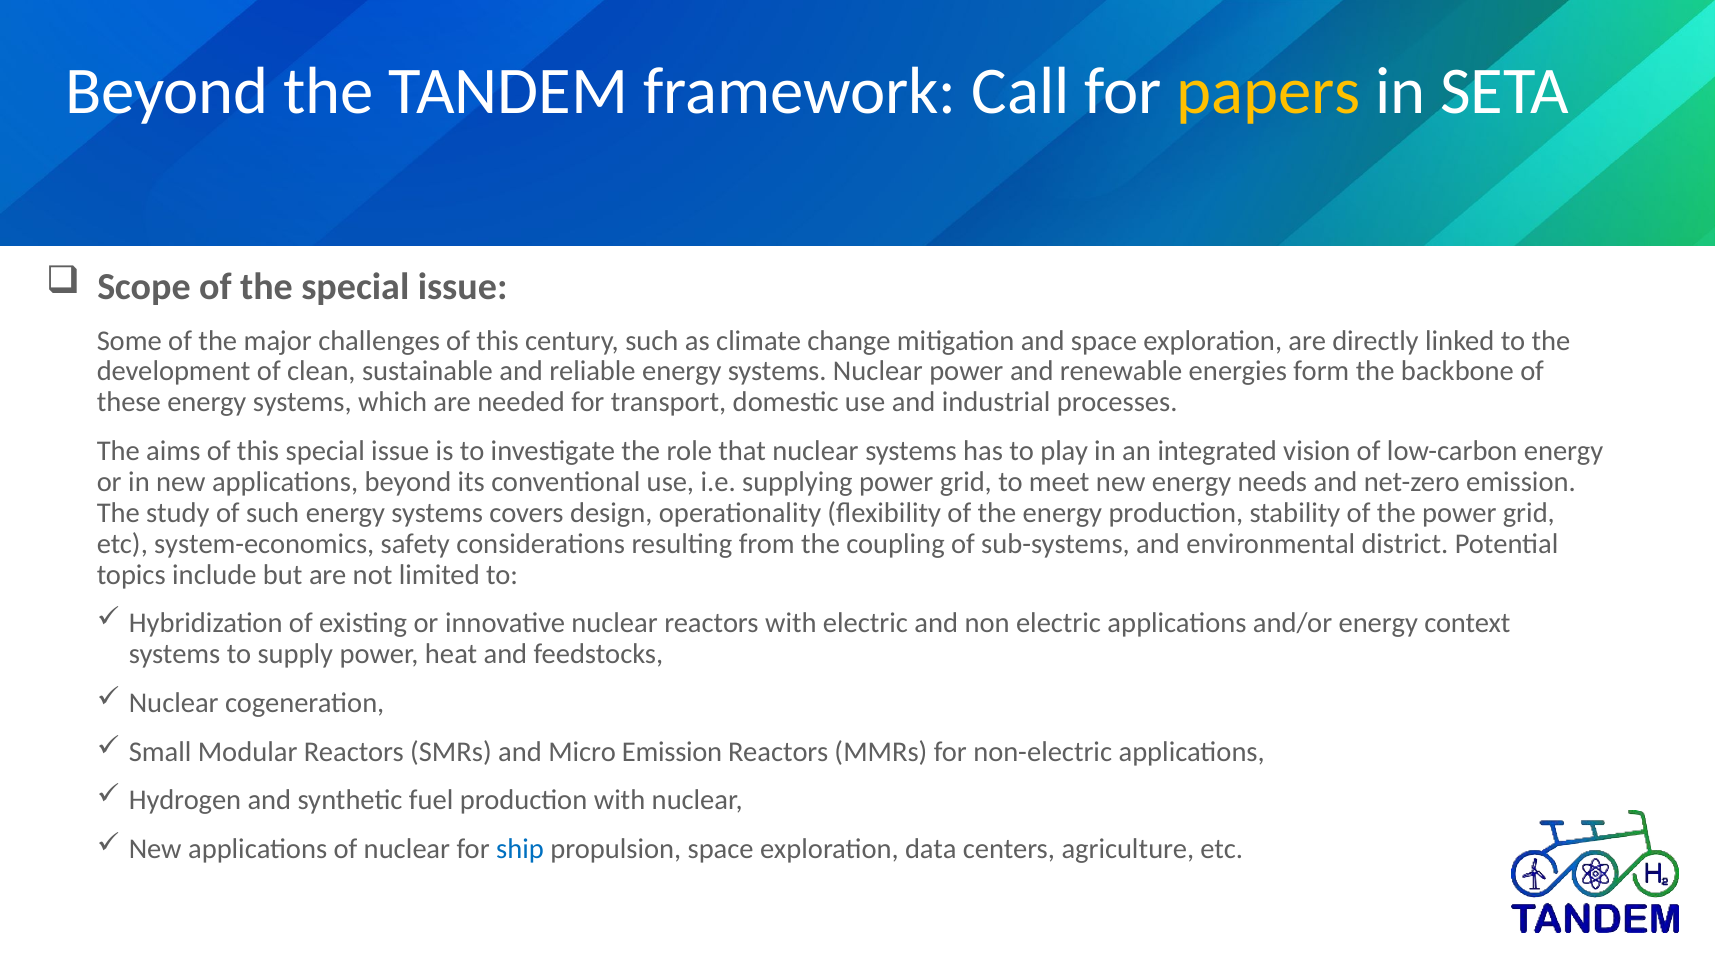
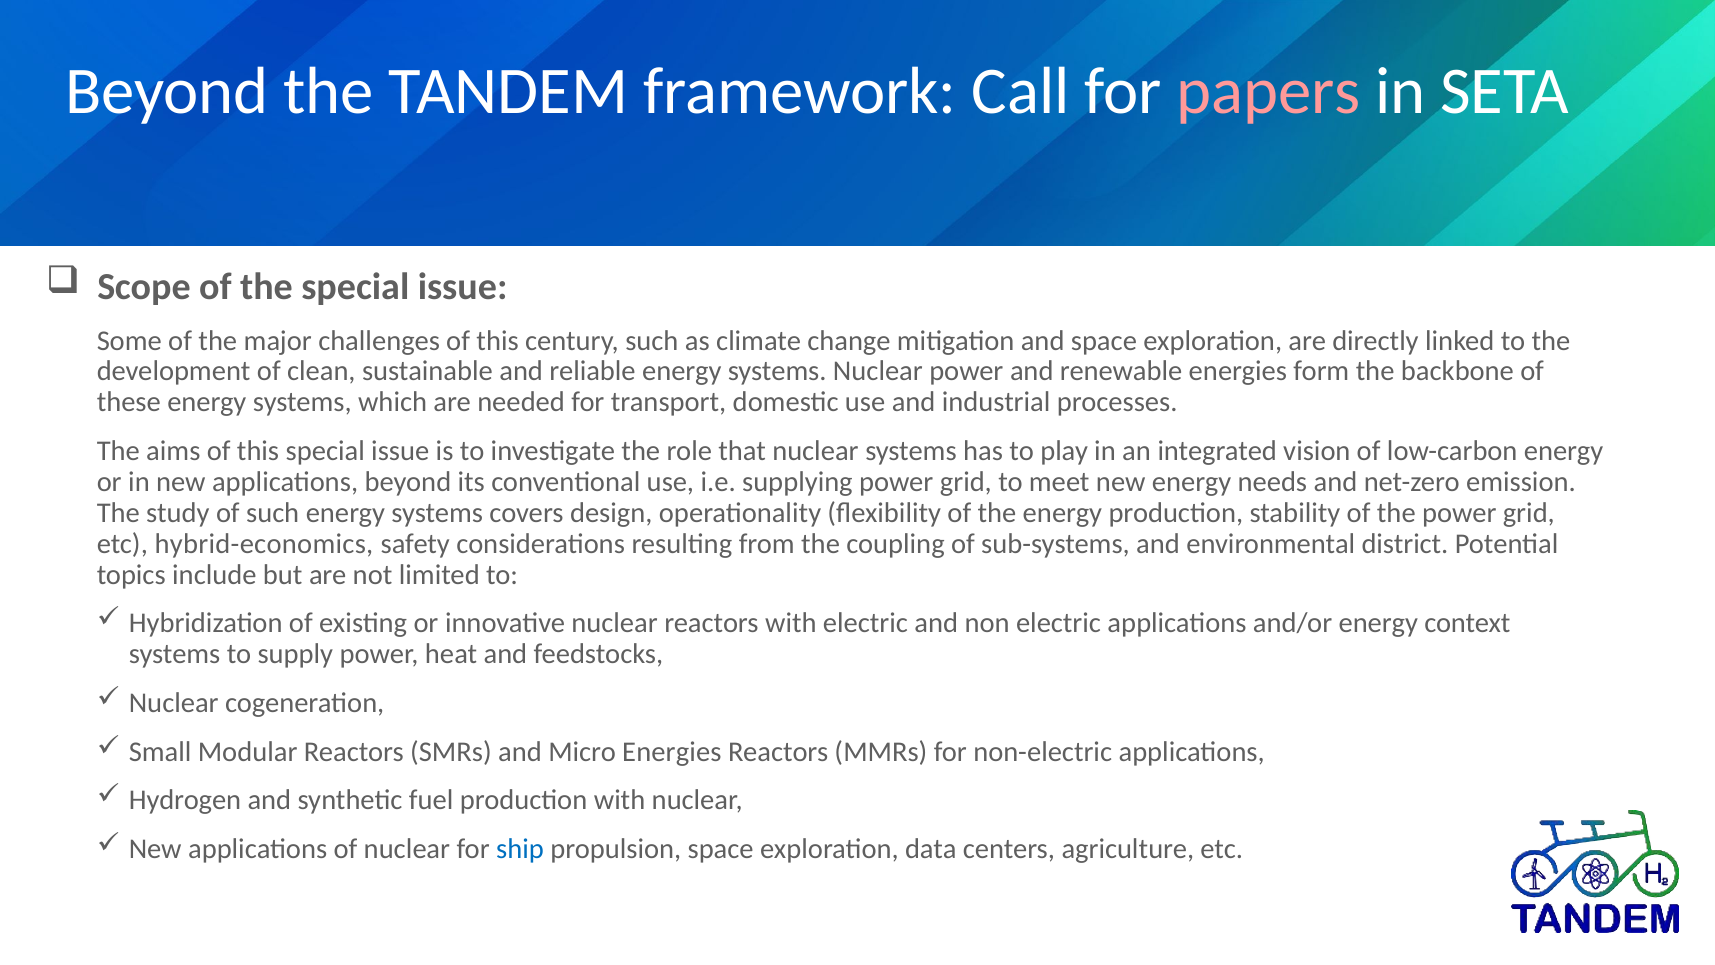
papers colour: yellow -> pink (1269, 92)
system-economics: system-economics -> hybrid-economics (264, 544)
Micro Emission: Emission -> Energies (672, 752)
